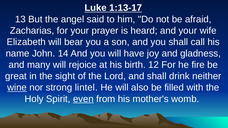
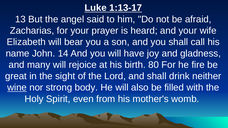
12: 12 -> 80 (154, 65)
lintel: lintel -> body (86, 88)
even underline: present -> none (83, 99)
